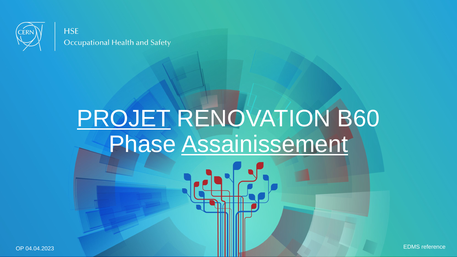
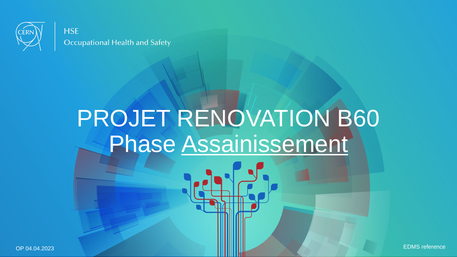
PROJET underline: present -> none (124, 119)
